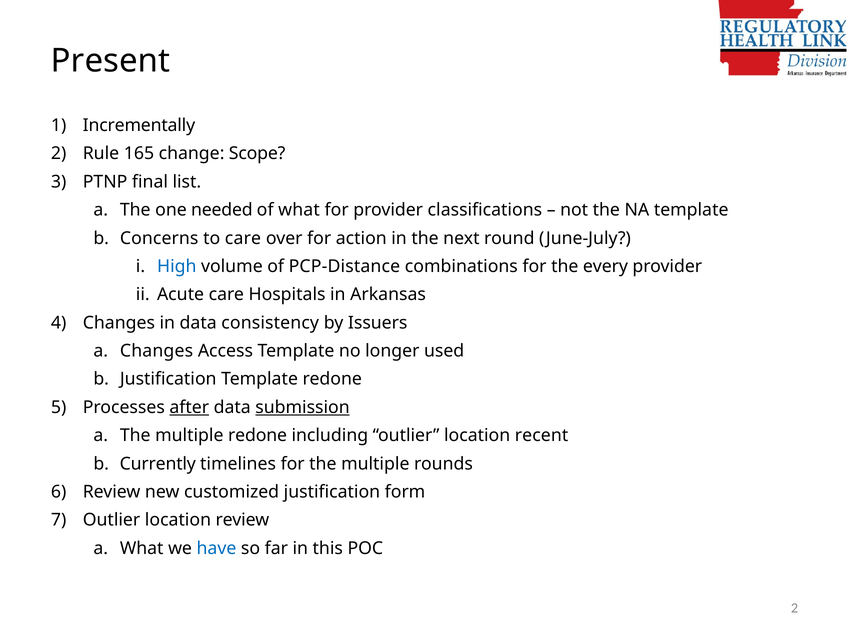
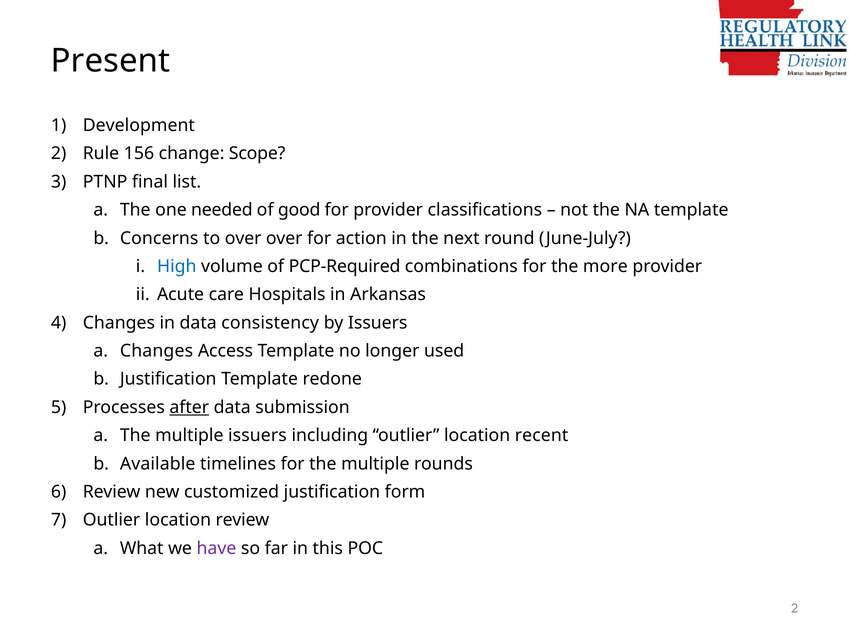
Incrementally: Incrementally -> Development (139, 125)
165: 165 -> 156 (139, 154)
of what: what -> good (299, 210)
to care: care -> over (243, 238)
PCP-Distance: PCP-Distance -> PCP-Required (345, 266)
every: every -> more (605, 266)
submission underline: present -> none (303, 407)
multiple redone: redone -> issuers (257, 435)
Currently: Currently -> Available (158, 464)
have colour: blue -> purple (216, 548)
